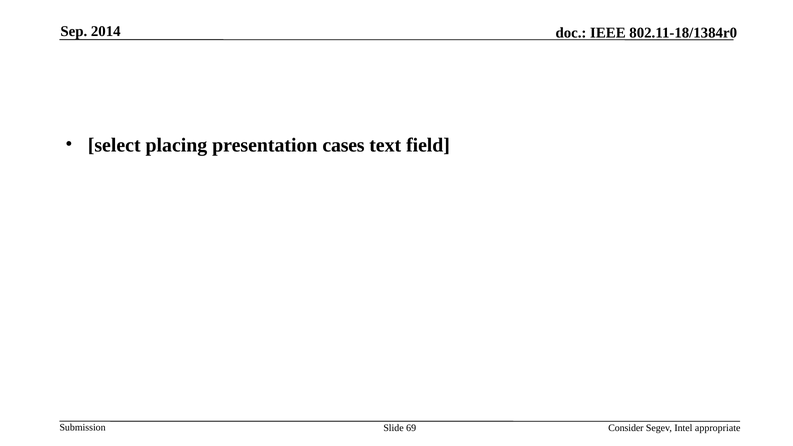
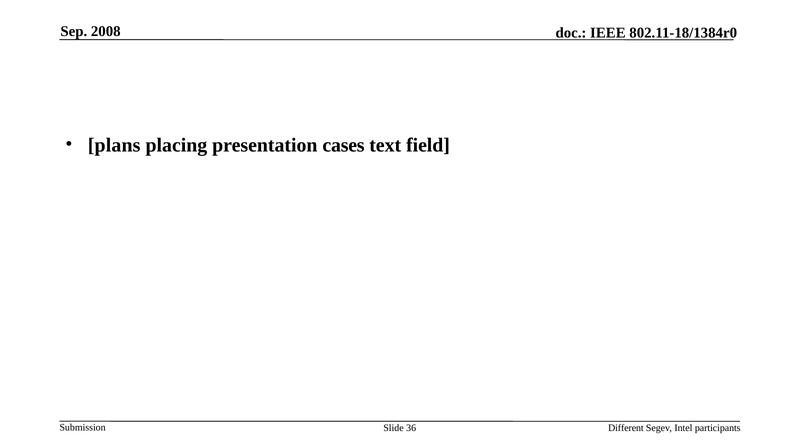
2014: 2014 -> 2008 (106, 32)
select: select -> plans (114, 145)
69: 69 -> 36 (411, 428)
Consider: Consider -> Different (626, 428)
appropriate: appropriate -> participants (718, 428)
